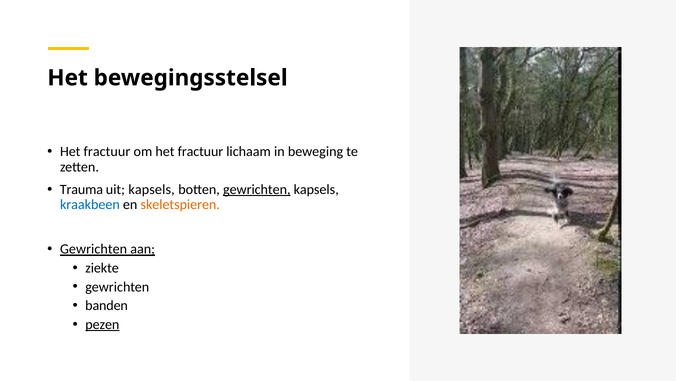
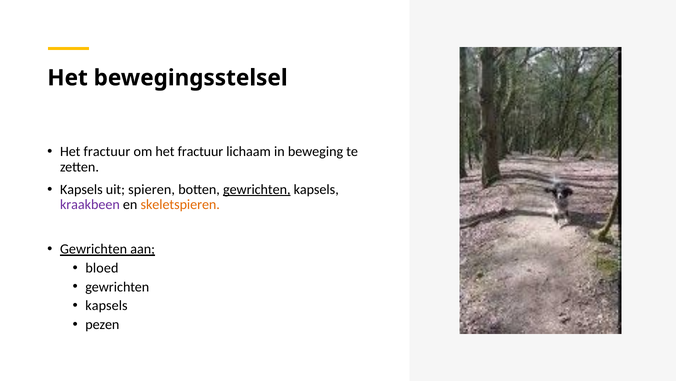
Trauma: Trauma -> Kapsels (81, 189)
uit kapsels: kapsels -> spieren (152, 189)
kraakbeen colour: blue -> purple (90, 204)
ziekte: ziekte -> bloed (102, 268)
banden: banden -> kapsels (106, 305)
pezen underline: present -> none (102, 324)
